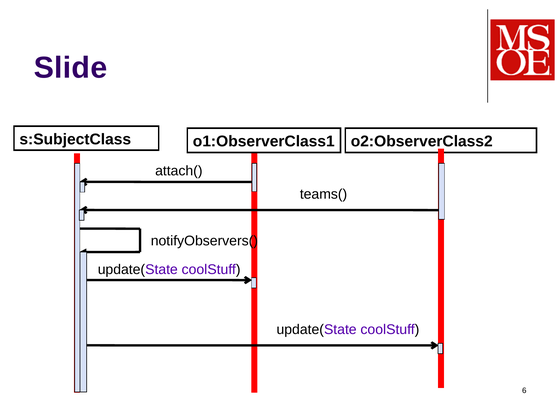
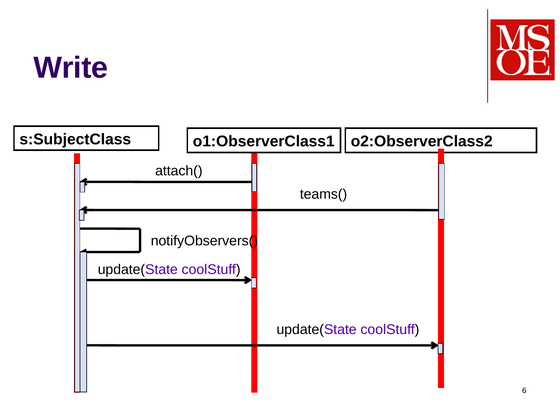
Slide: Slide -> Write (71, 68)
